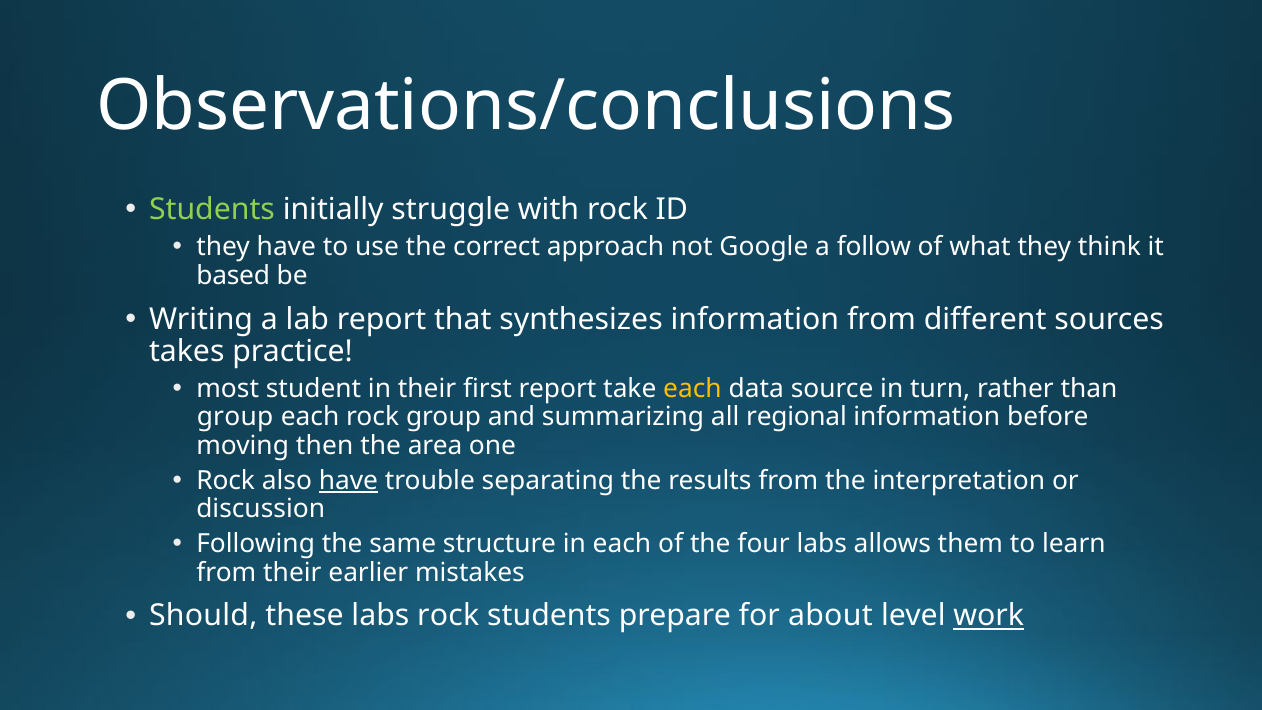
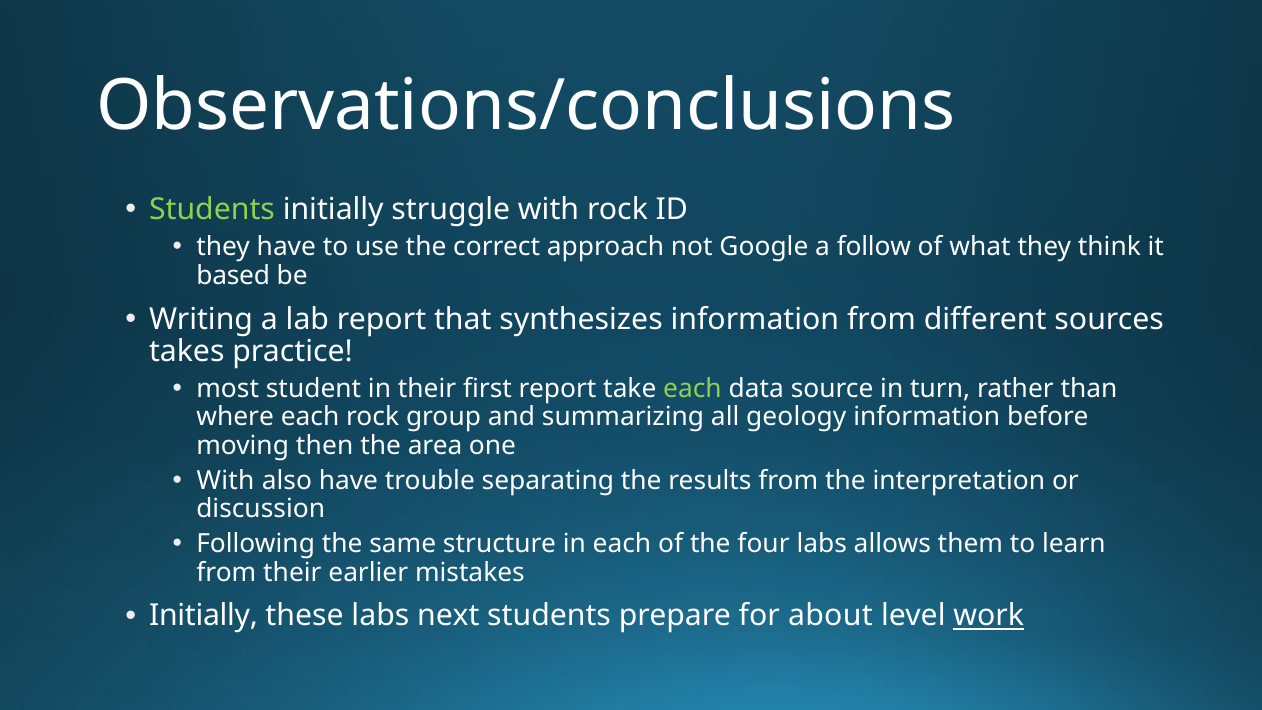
each colour: yellow -> light green (693, 389)
group: group -> where (235, 417)
regional: regional -> geology (796, 417)
Rock: Rock -> With (226, 480)
have underline: present -> none (348, 480)
Should: Should -> Initially (203, 616)
labs rock: rock -> next (448, 616)
